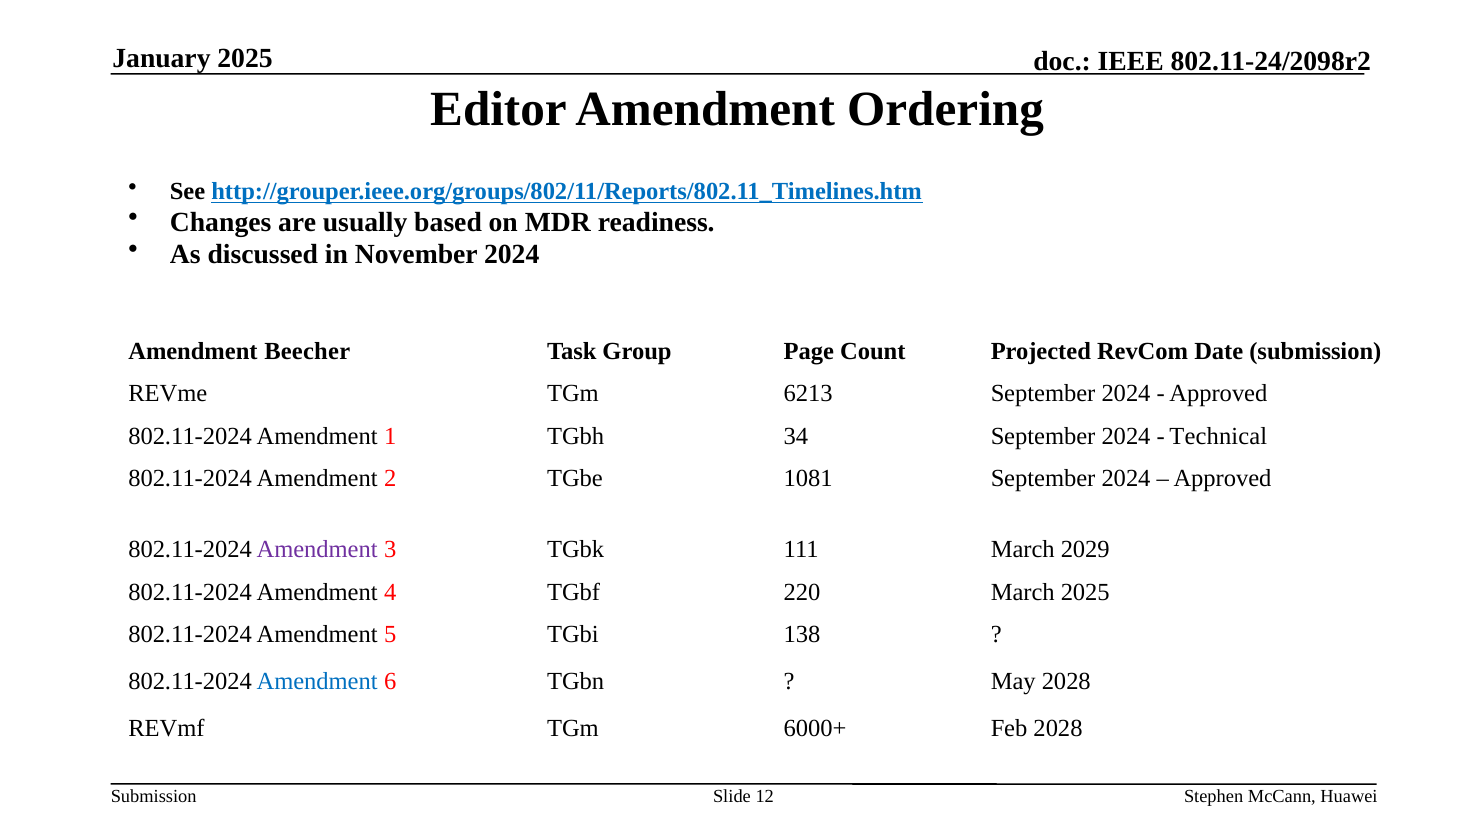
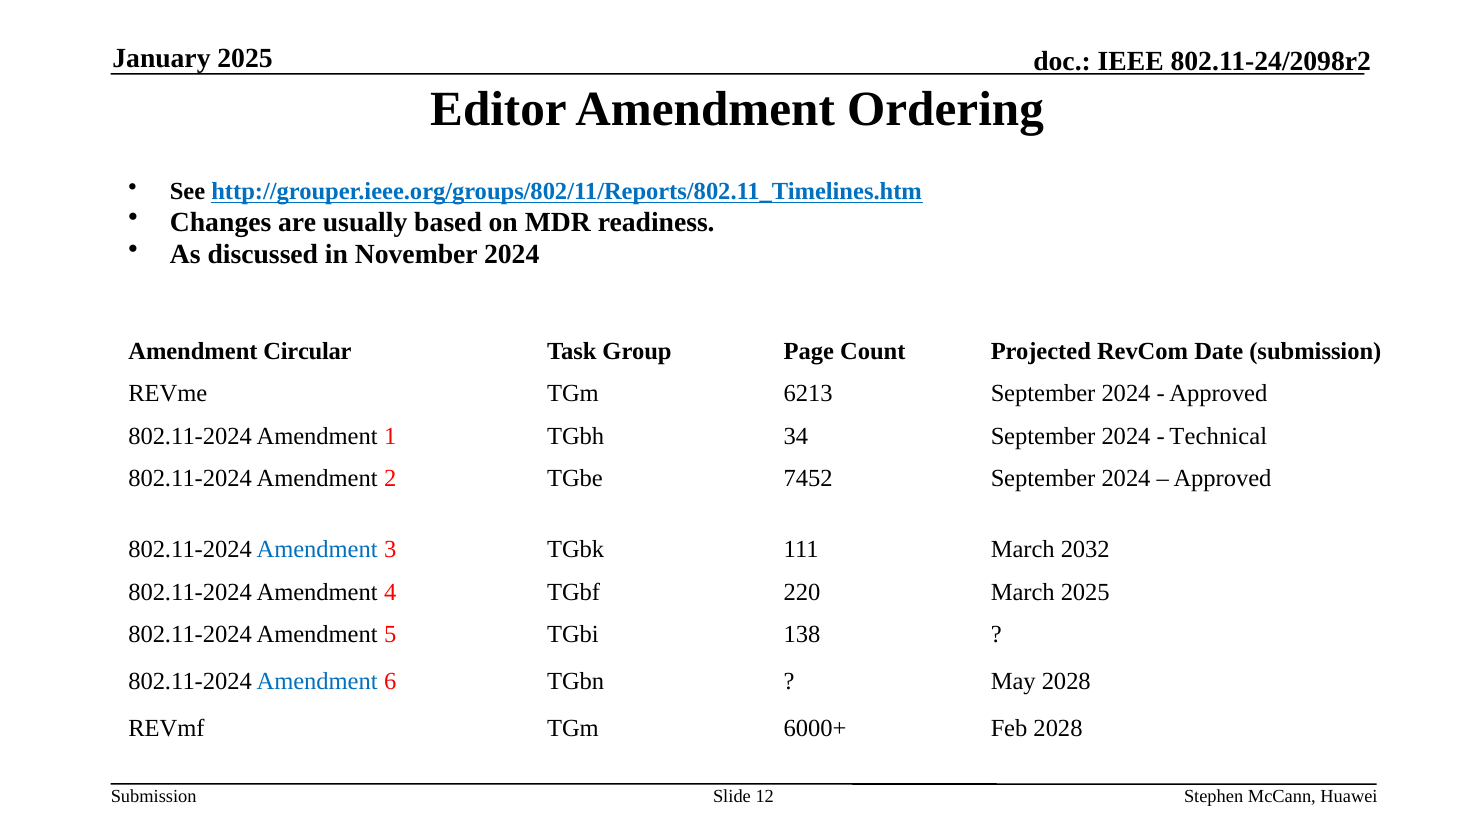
Beecher: Beecher -> Circular (307, 351)
1081: 1081 -> 7452 (808, 479)
Amendment colour: purple -> blue (317, 549)
2029: 2029 -> 2032 (1085, 549)
